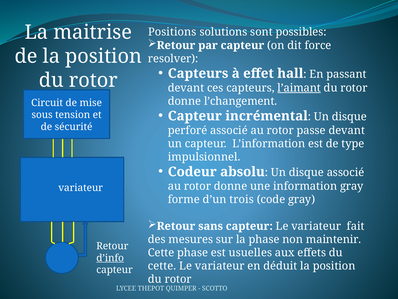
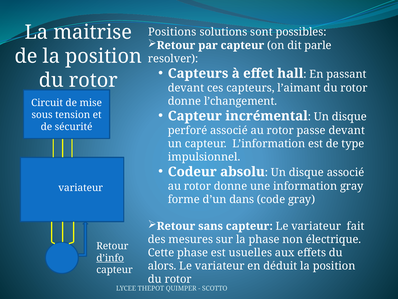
force: force -> parle (318, 45)
l’aimant underline: present -> none (299, 88)
trois: trois -> dans (242, 199)
maintenir: maintenir -> électrique (334, 239)
cette: cette -> alors (162, 266)
